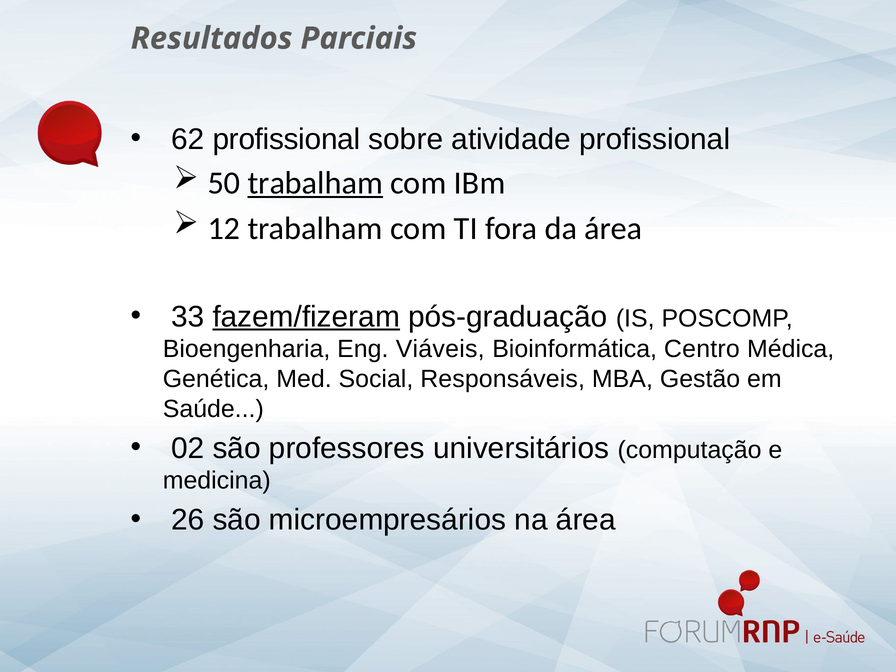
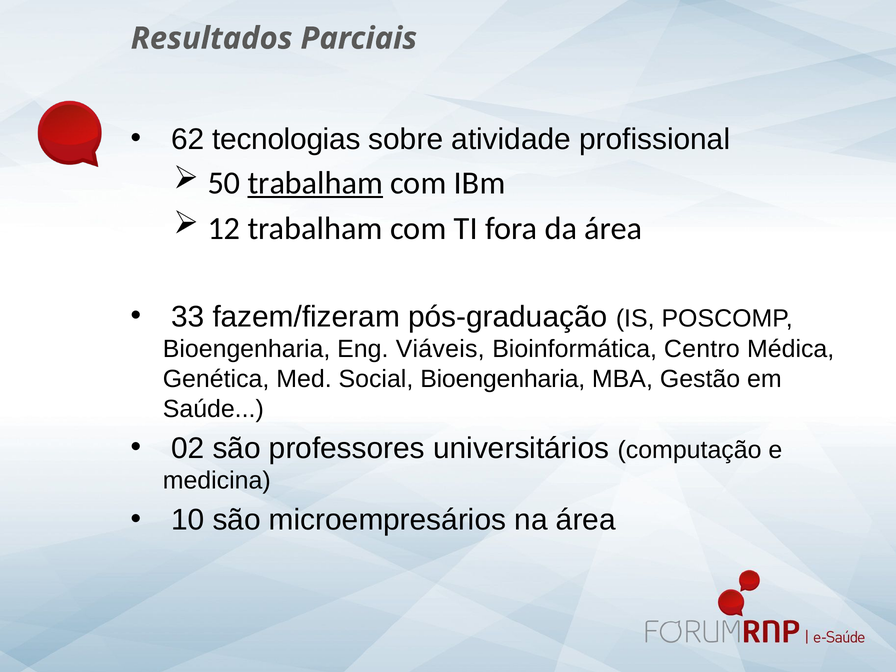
62 profissional: profissional -> tecnologias (286, 139)
fazem/fizeram underline: present -> none (306, 317)
Social Responsáveis: Responsáveis -> Bioengenharia (503, 379)
26: 26 -> 10 (188, 520)
